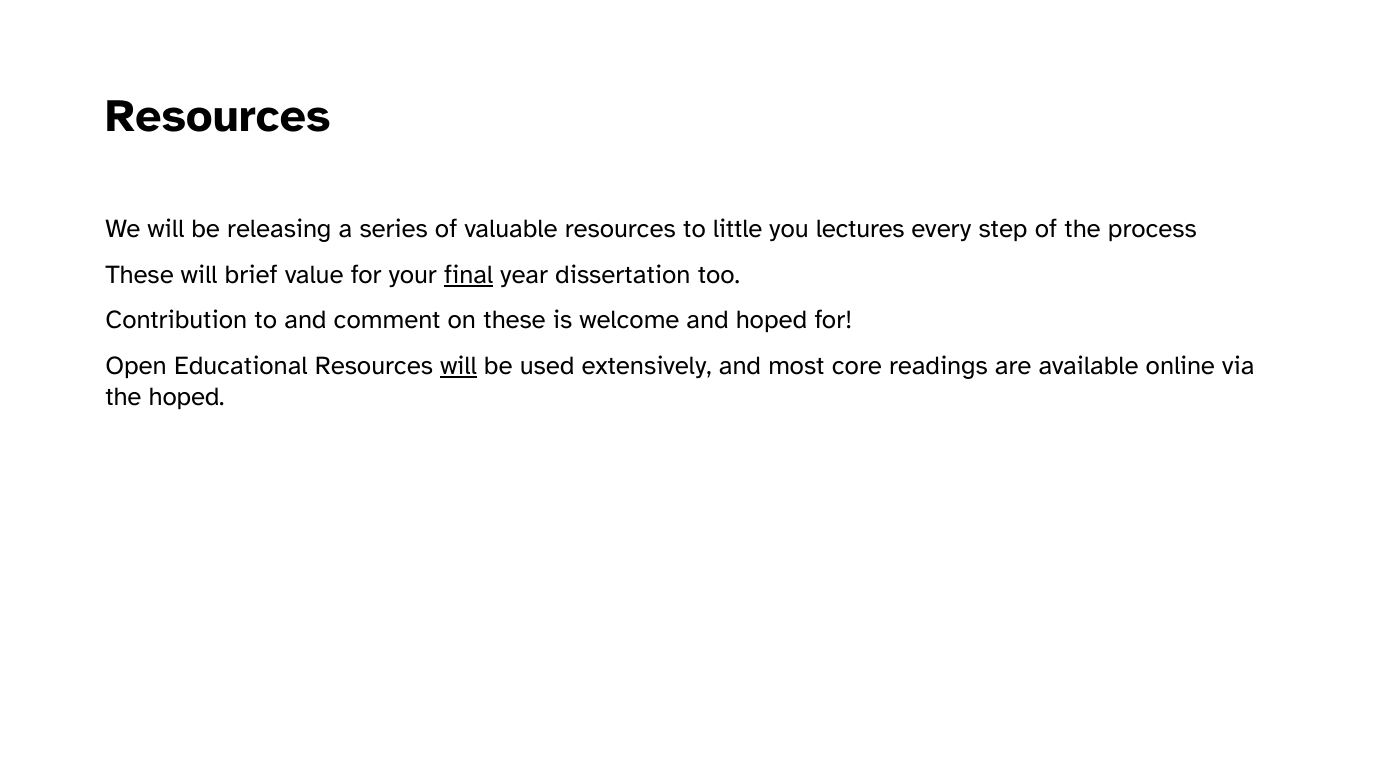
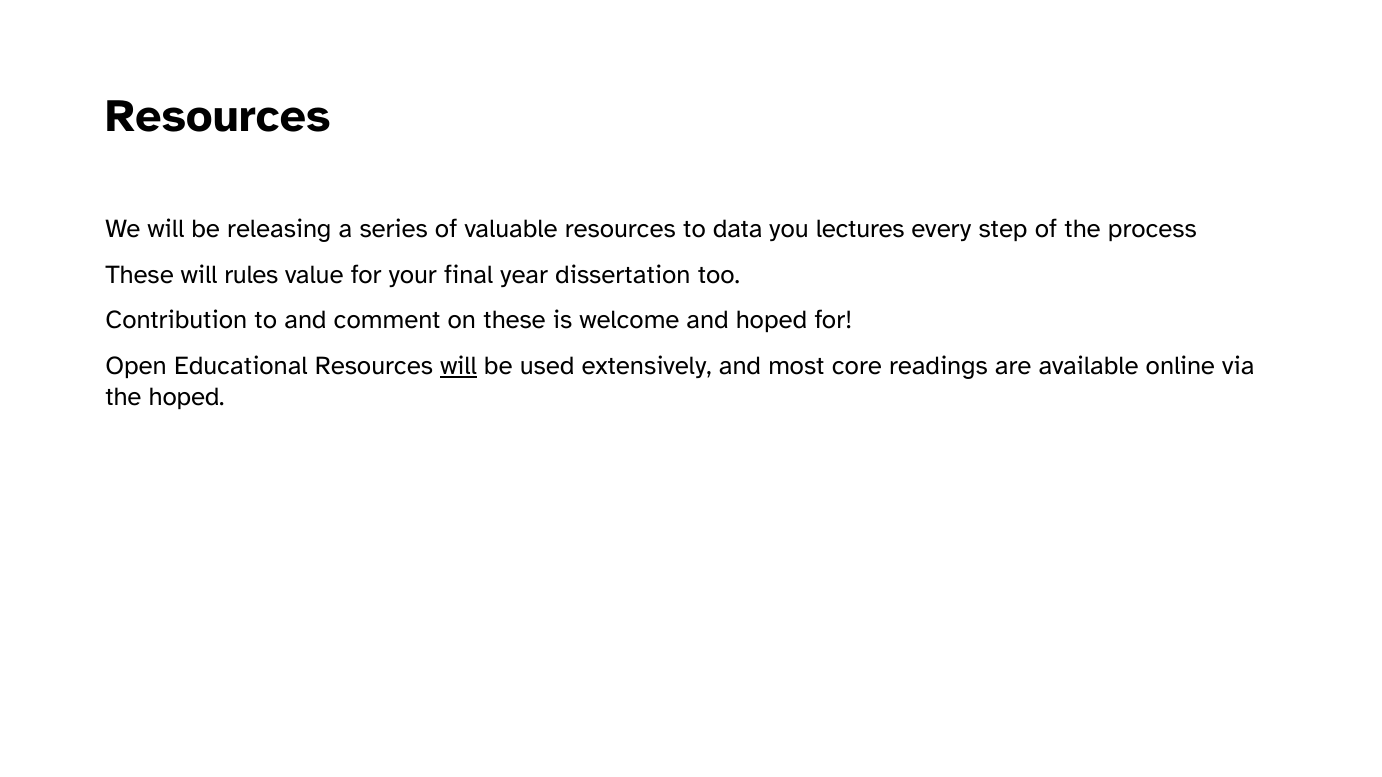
little: little -> data (738, 229)
brief: brief -> rules (251, 275)
final underline: present -> none (469, 275)
